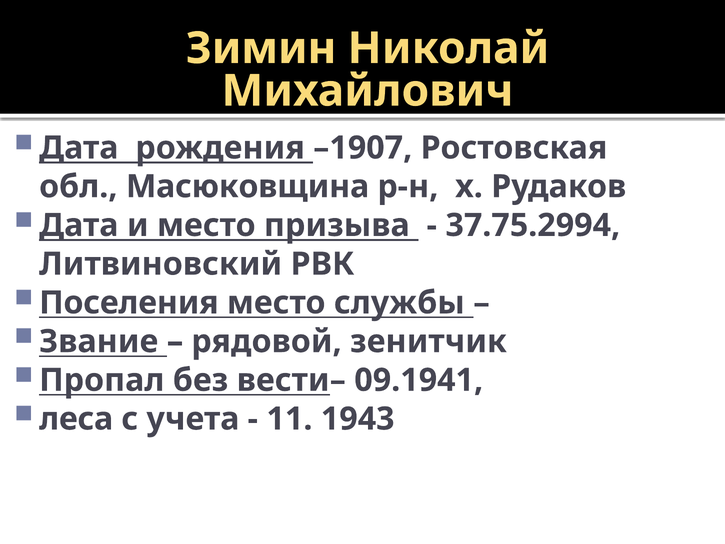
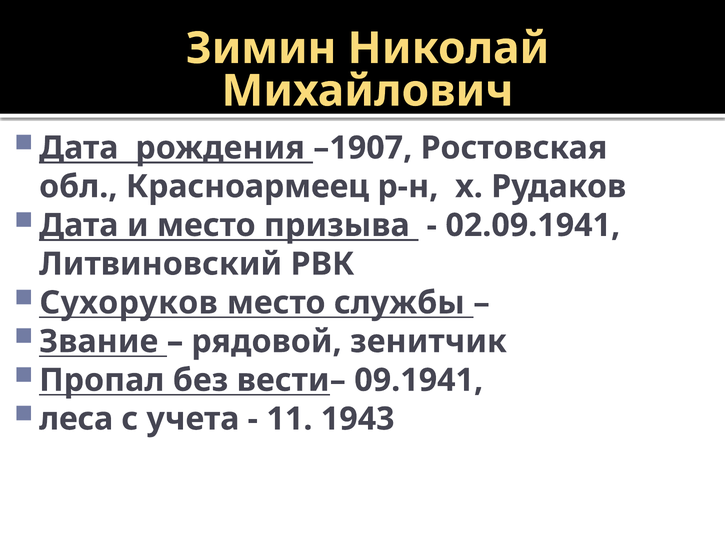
Масюковщина: Масюковщина -> Красноармеец (248, 187)
37.75.2994: 37.75.2994 -> 02.09.1941 (533, 225)
Поселения: Поселения -> Сухоруков (129, 303)
